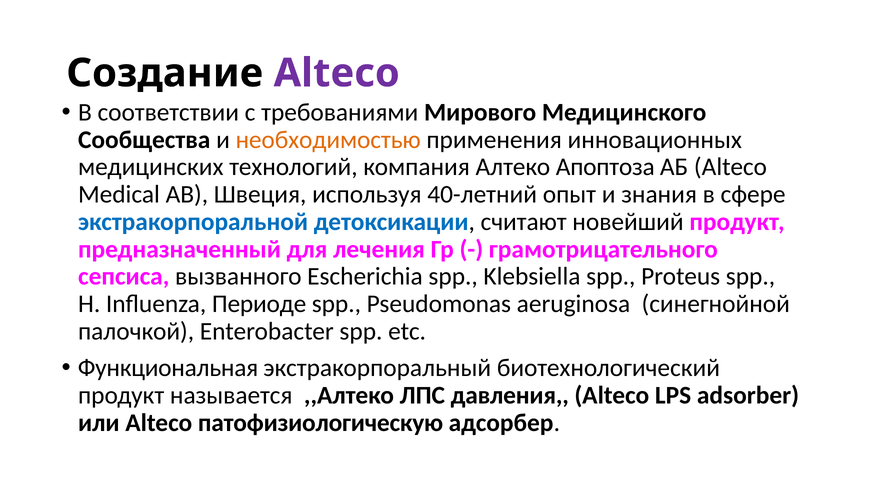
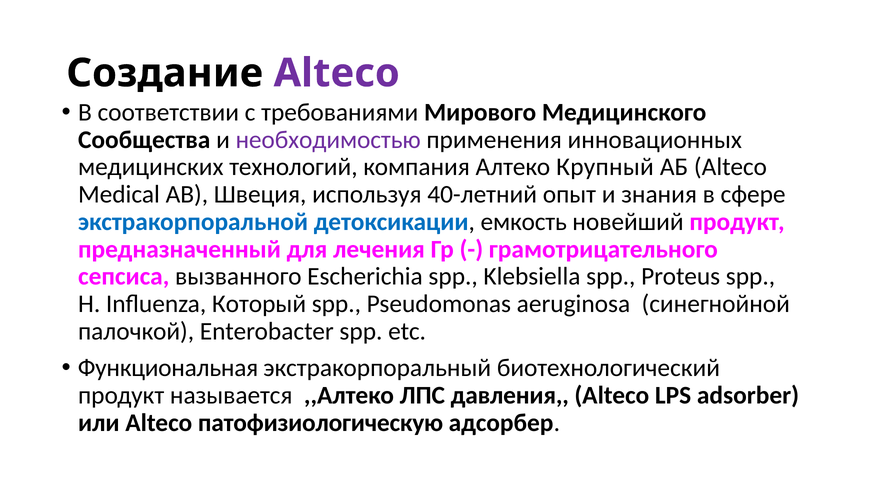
необходимостью colour: orange -> purple (328, 140)
Апоптоза: Апоптоза -> Крупный (605, 167)
считают: считают -> емкость (524, 222)
Периоде: Периоде -> Который (259, 304)
